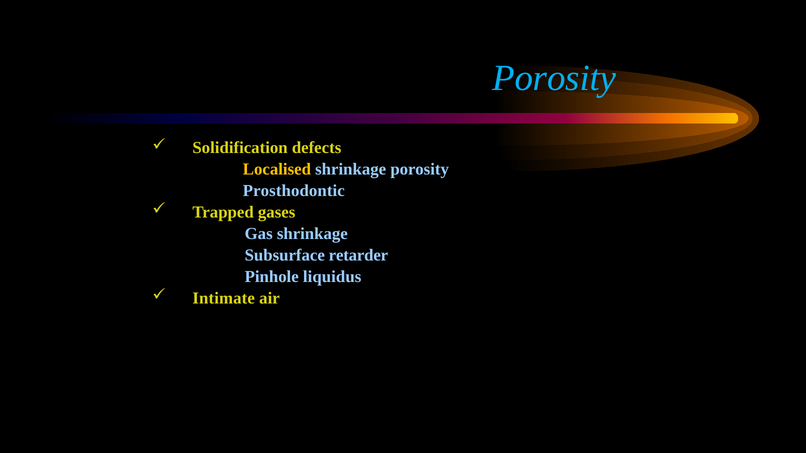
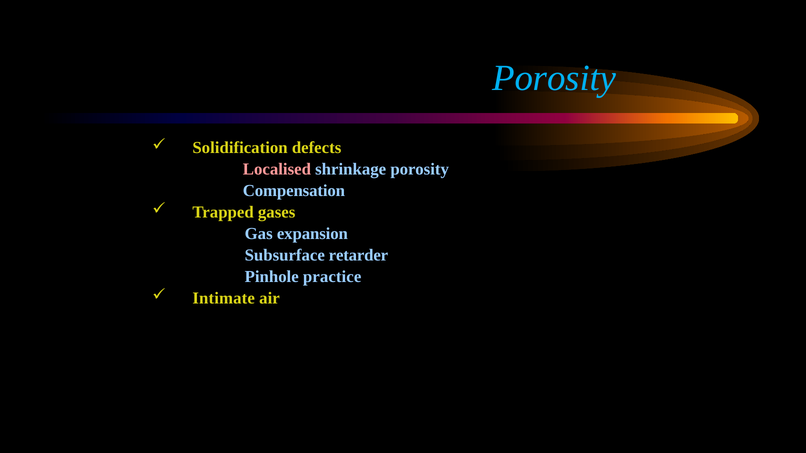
Localised colour: yellow -> pink (277, 170)
Prosthodontic: Prosthodontic -> Compensation (294, 191)
Gas shrinkage: shrinkage -> expansion (312, 234)
liquidus: liquidus -> practice (332, 277)
